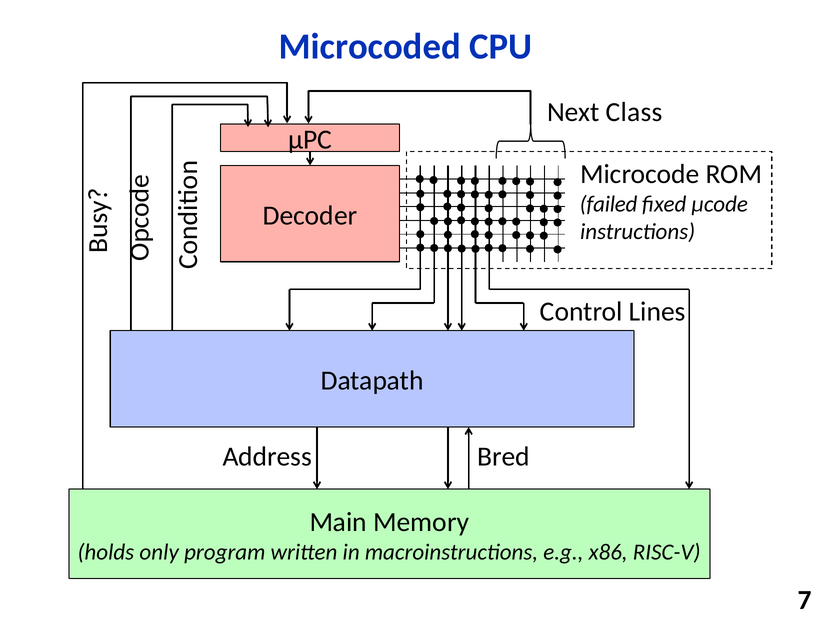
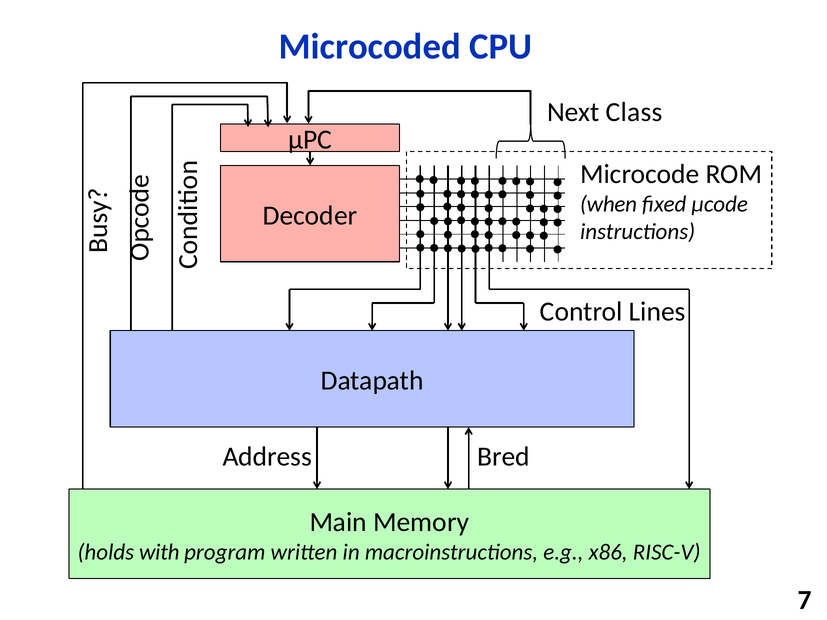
failed: failed -> when (609, 204)
only: only -> with (159, 552)
